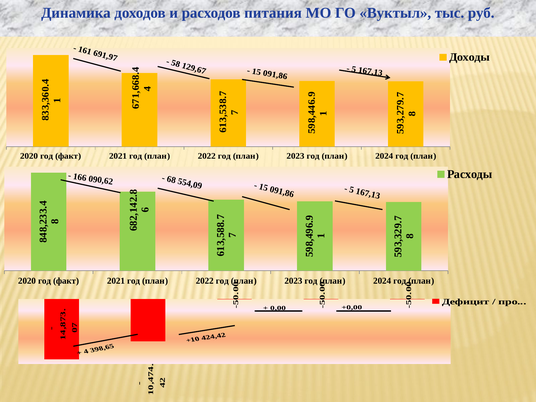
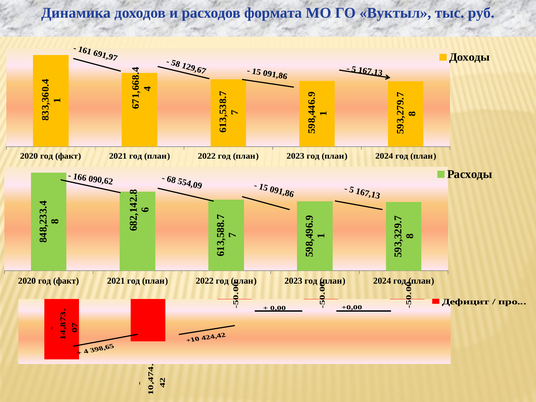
питания: питания -> формата (273, 13)
